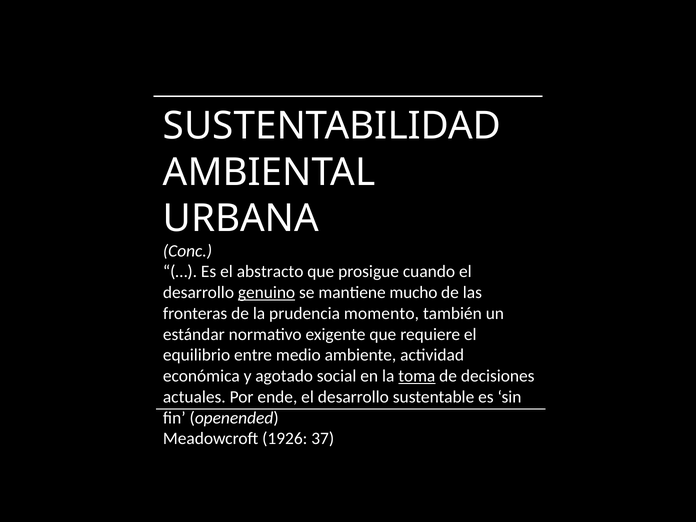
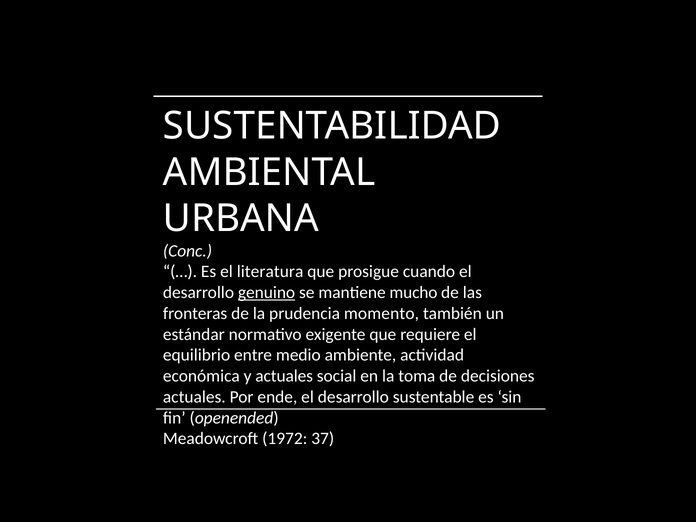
abstracto: abstracto -> literatura (270, 272)
y agotado: agotado -> actuales (284, 376)
toma underline: present -> none (417, 376)
1926: 1926 -> 1972 (285, 439)
